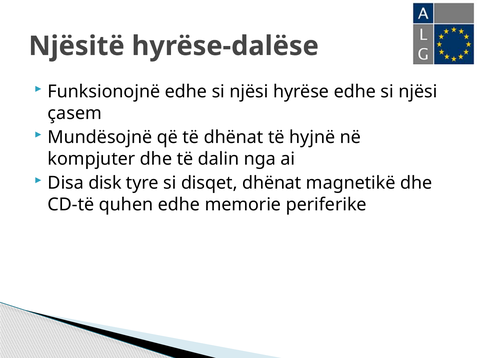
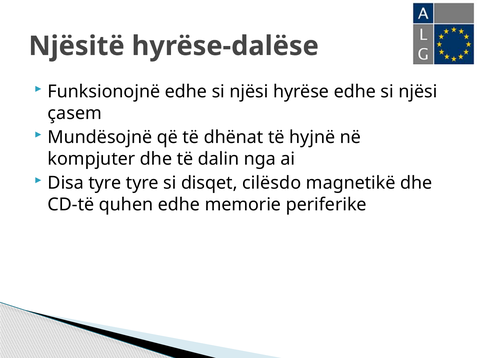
Disa disk: disk -> tyre (105, 183)
disqet dhënat: dhënat -> cilësdo (272, 183)
